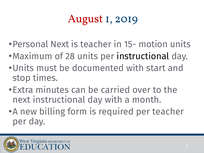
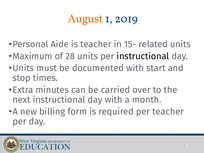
August colour: red -> orange (85, 19)
Personal Next: Next -> Aide (60, 44)
motion: motion -> related (153, 44)
